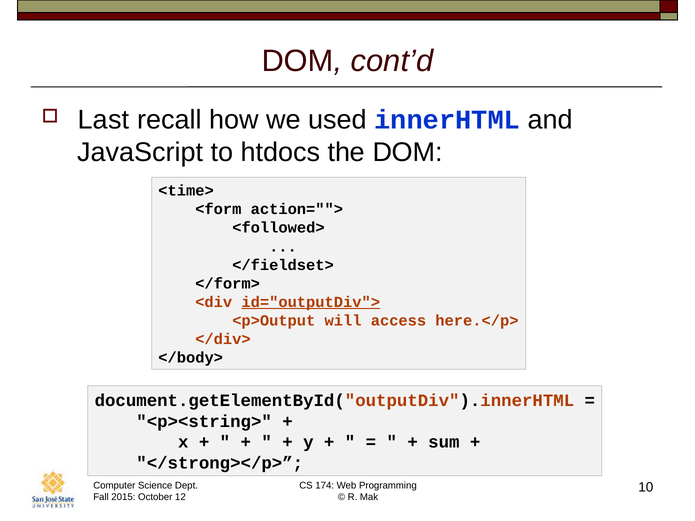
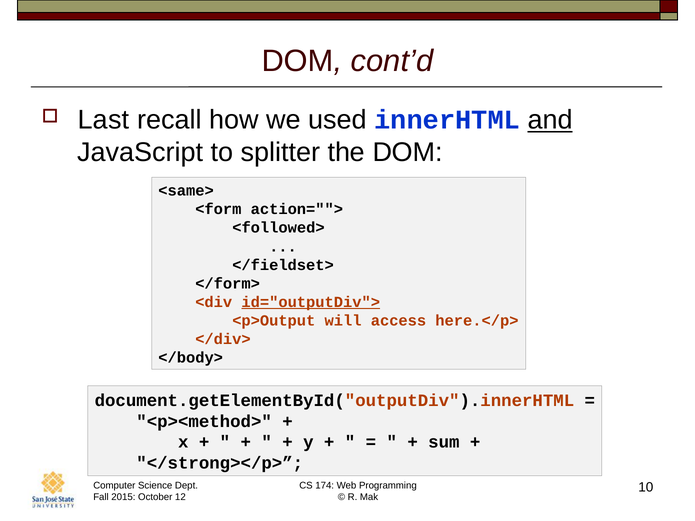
and underline: none -> present (550, 120)
htdocs: htdocs -> splitter (280, 152)
<time>: <time> -> <same> (186, 191)
<p><string>: <p><string> -> <p><method> (204, 422)
